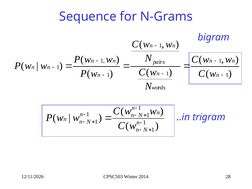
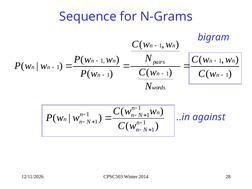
trigram: trigram -> against (209, 117)
